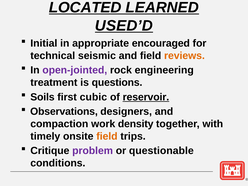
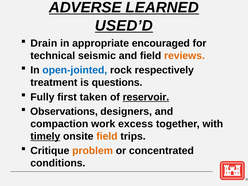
LOCATED: LOCATED -> ADVERSE (85, 7)
Initial: Initial -> Drain (44, 43)
open-jointed colour: purple -> blue (75, 70)
engineering: engineering -> respectively (164, 70)
Soils: Soils -> Fully (42, 97)
cubic: cubic -> taken (93, 97)
density: density -> excess (136, 124)
timely underline: none -> present (45, 136)
problem colour: purple -> orange (93, 151)
questionable: questionable -> concentrated (161, 151)
